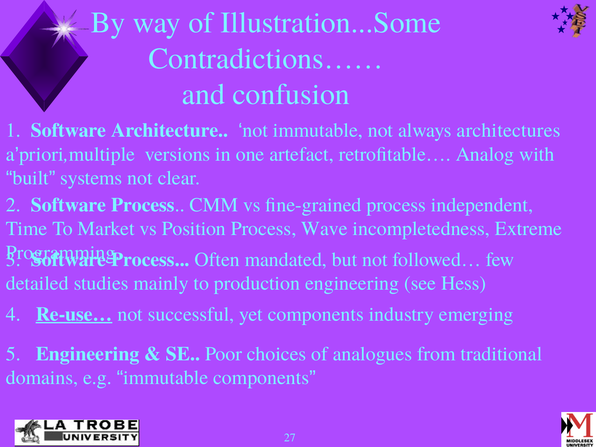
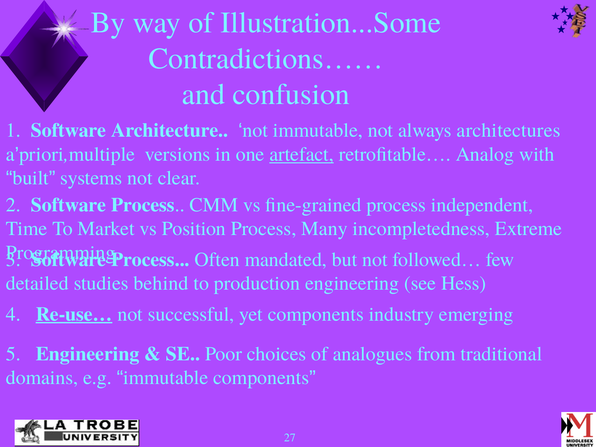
artefact underline: none -> present (302, 154)
Wave: Wave -> Many (324, 229)
mainly: mainly -> behind (161, 283)
